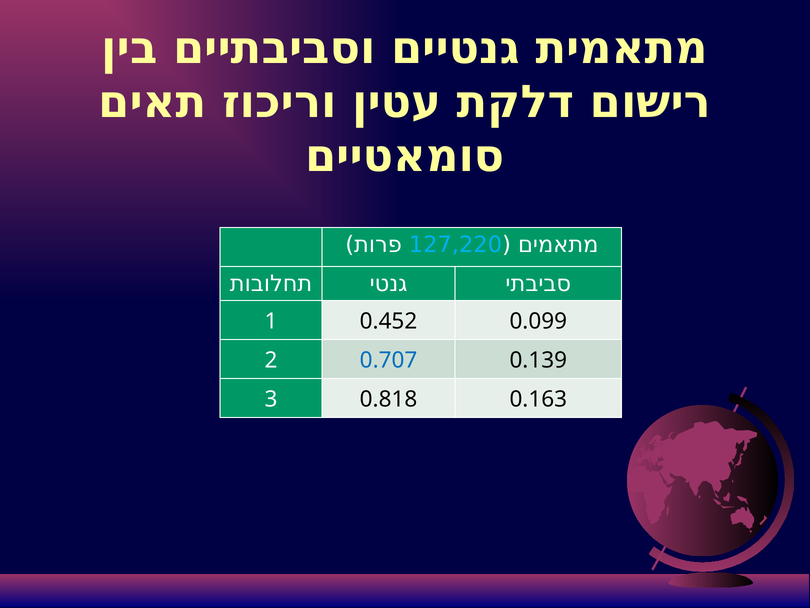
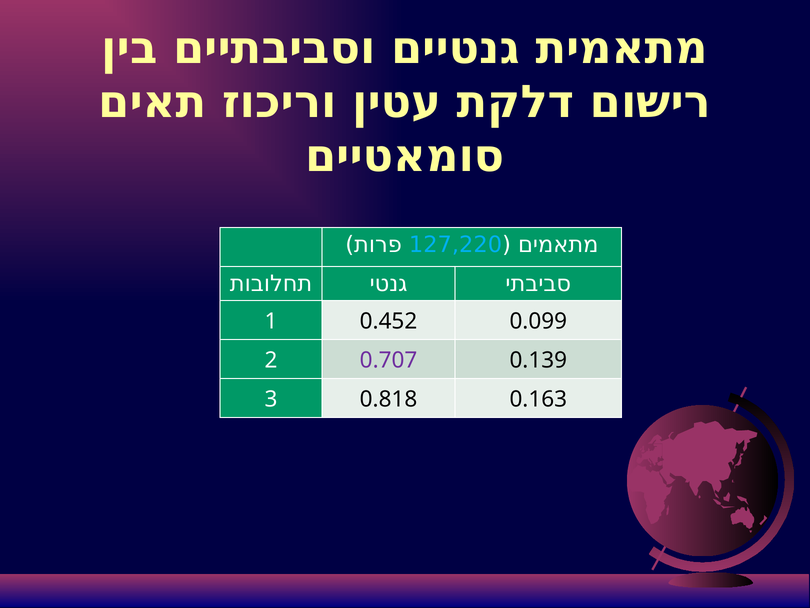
0.707 colour: blue -> purple (389, 360)
